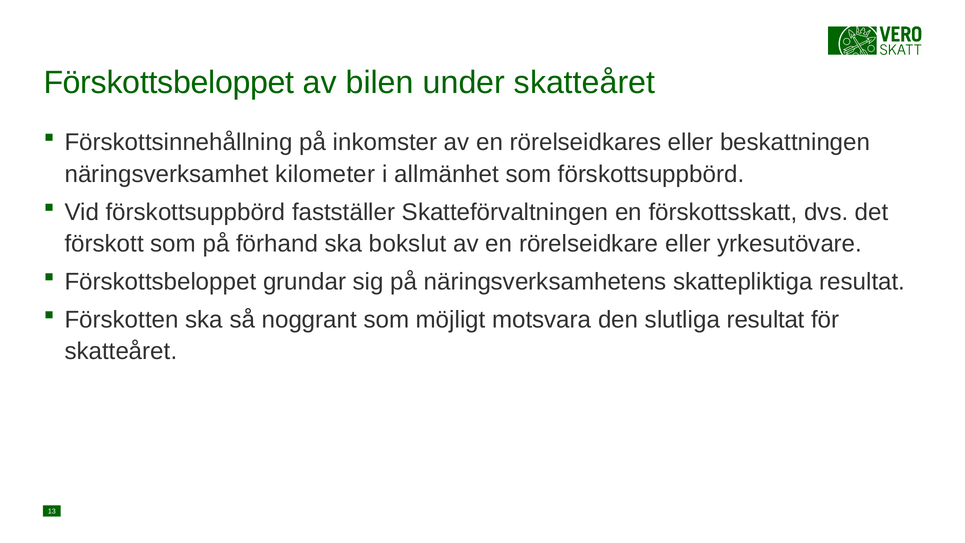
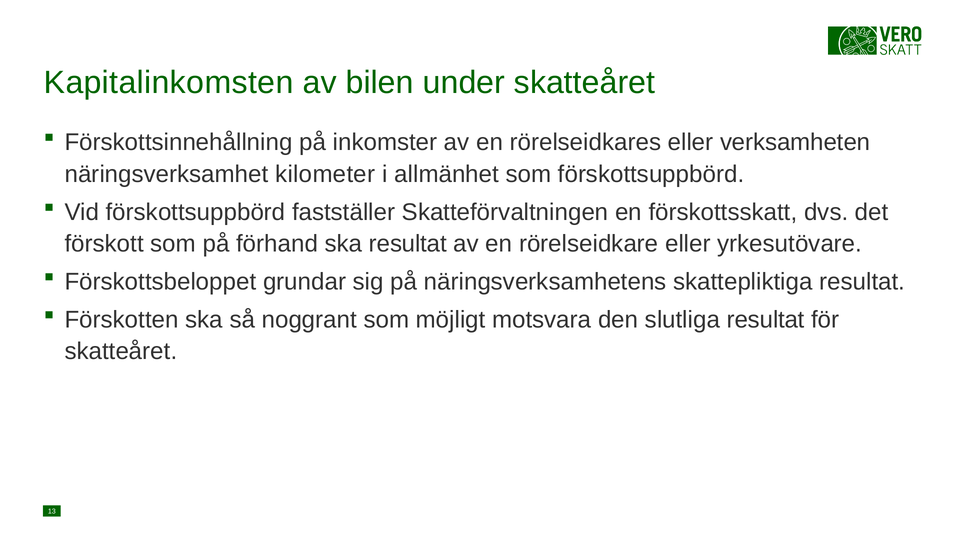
Förskottsbeloppet: Förskottsbeloppet -> Kapitalinkomsten (169, 83)
beskattningen: beskattningen -> verksamheten (795, 142)
ska bokslut: bokslut -> resultat (408, 244)
